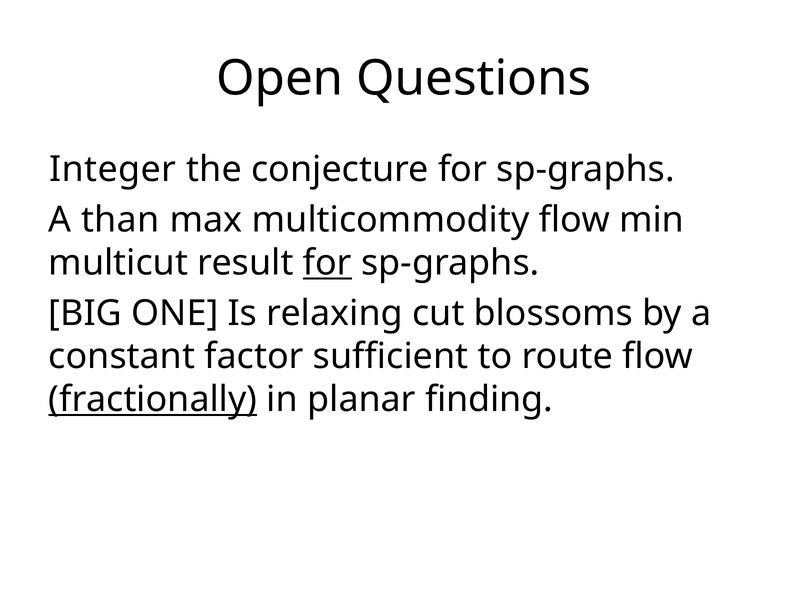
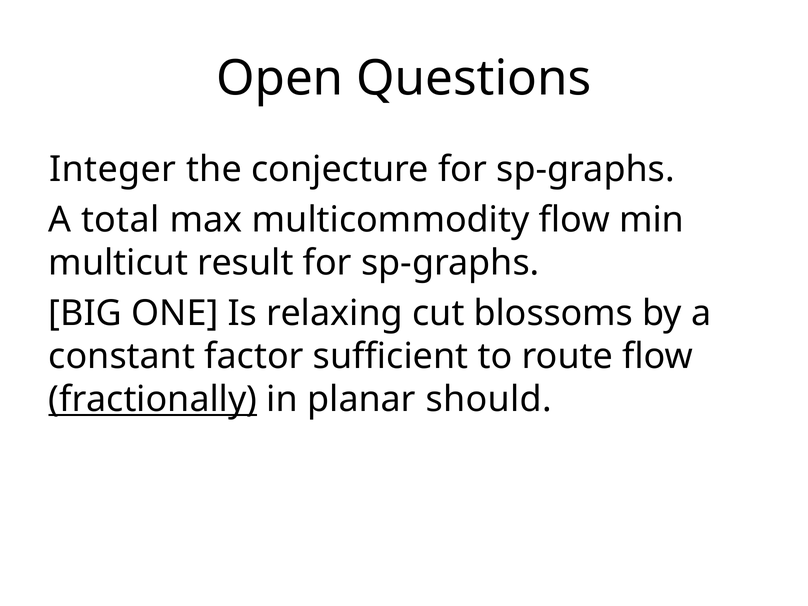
than: than -> total (120, 220)
for underline: present -> none (327, 263)
finding: finding -> should (489, 399)
